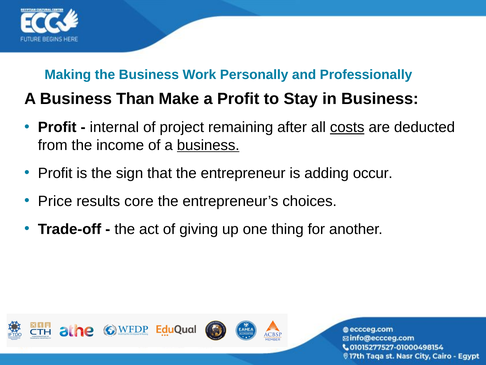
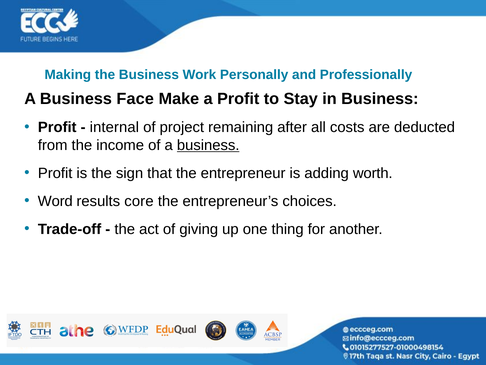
Than: Than -> Face (135, 99)
costs underline: present -> none (347, 127)
occur: occur -> worth (373, 173)
Price: Price -> Word (55, 201)
